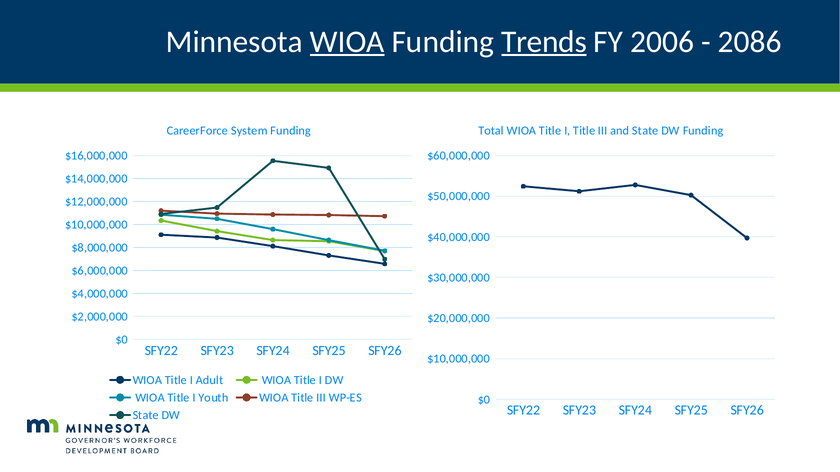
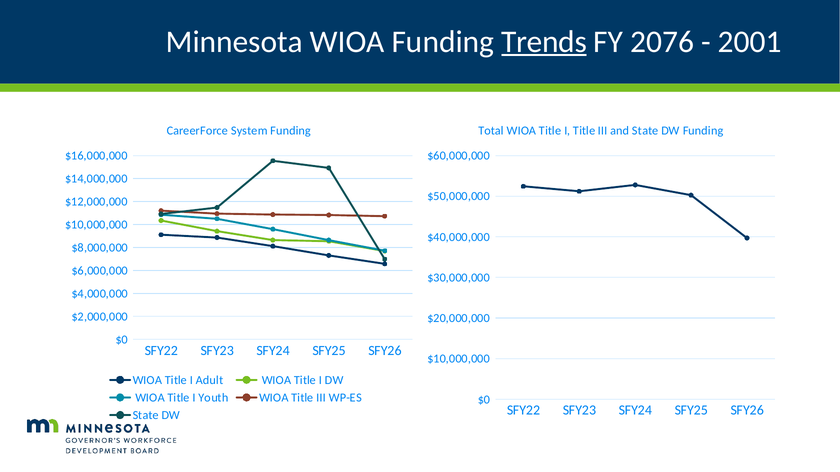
WIOA underline: present -> none (347, 42)
2006: 2006 -> 2076 (662, 42)
2086: 2086 -> 2001 (750, 42)
